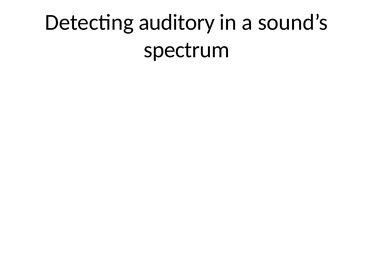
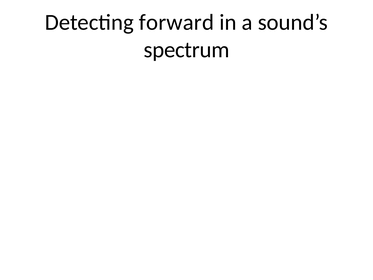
auditory: auditory -> forward (177, 22)
